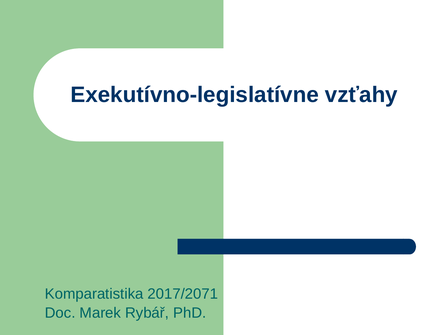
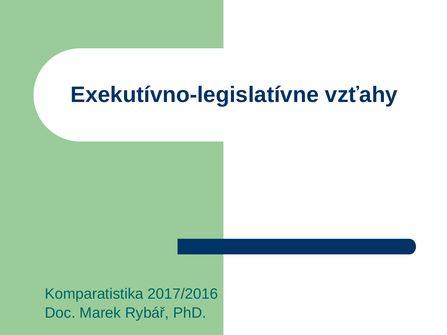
2017/2071: 2017/2071 -> 2017/2016 (183, 294)
